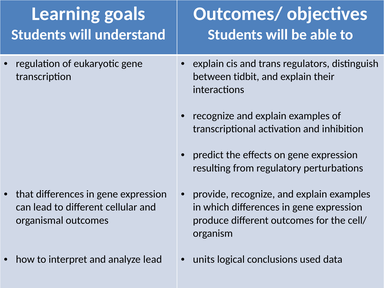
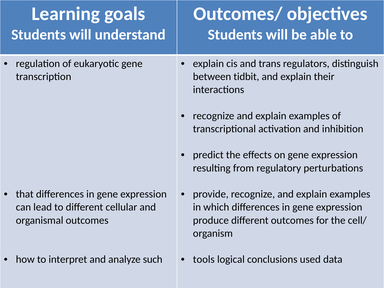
analyze lead: lead -> such (153, 259)
units: units -> tools (204, 259)
